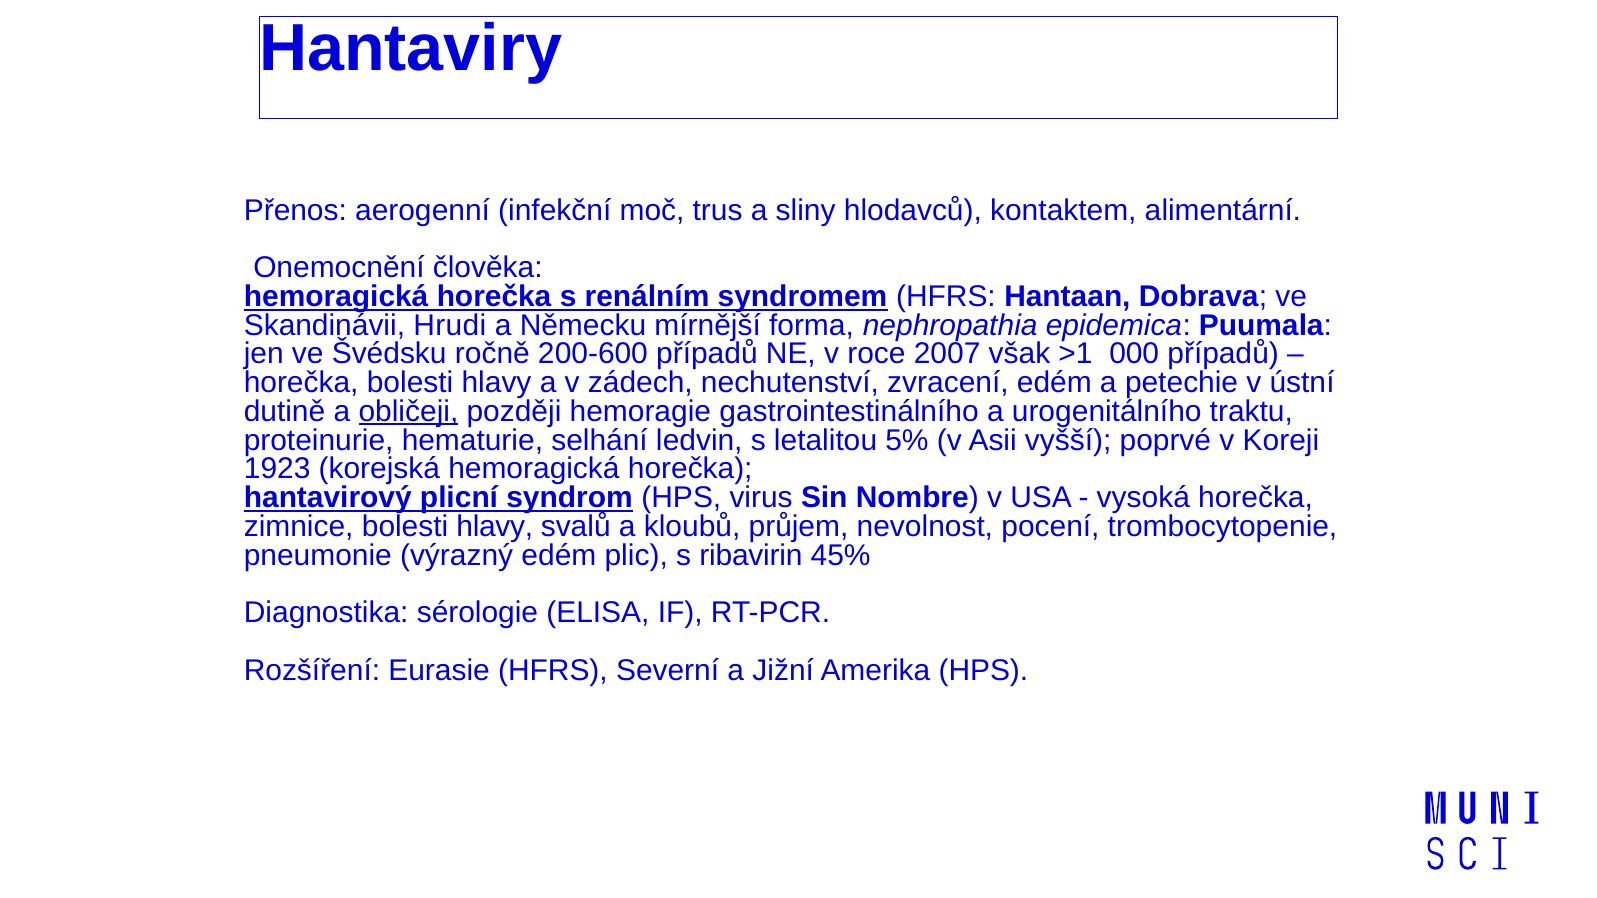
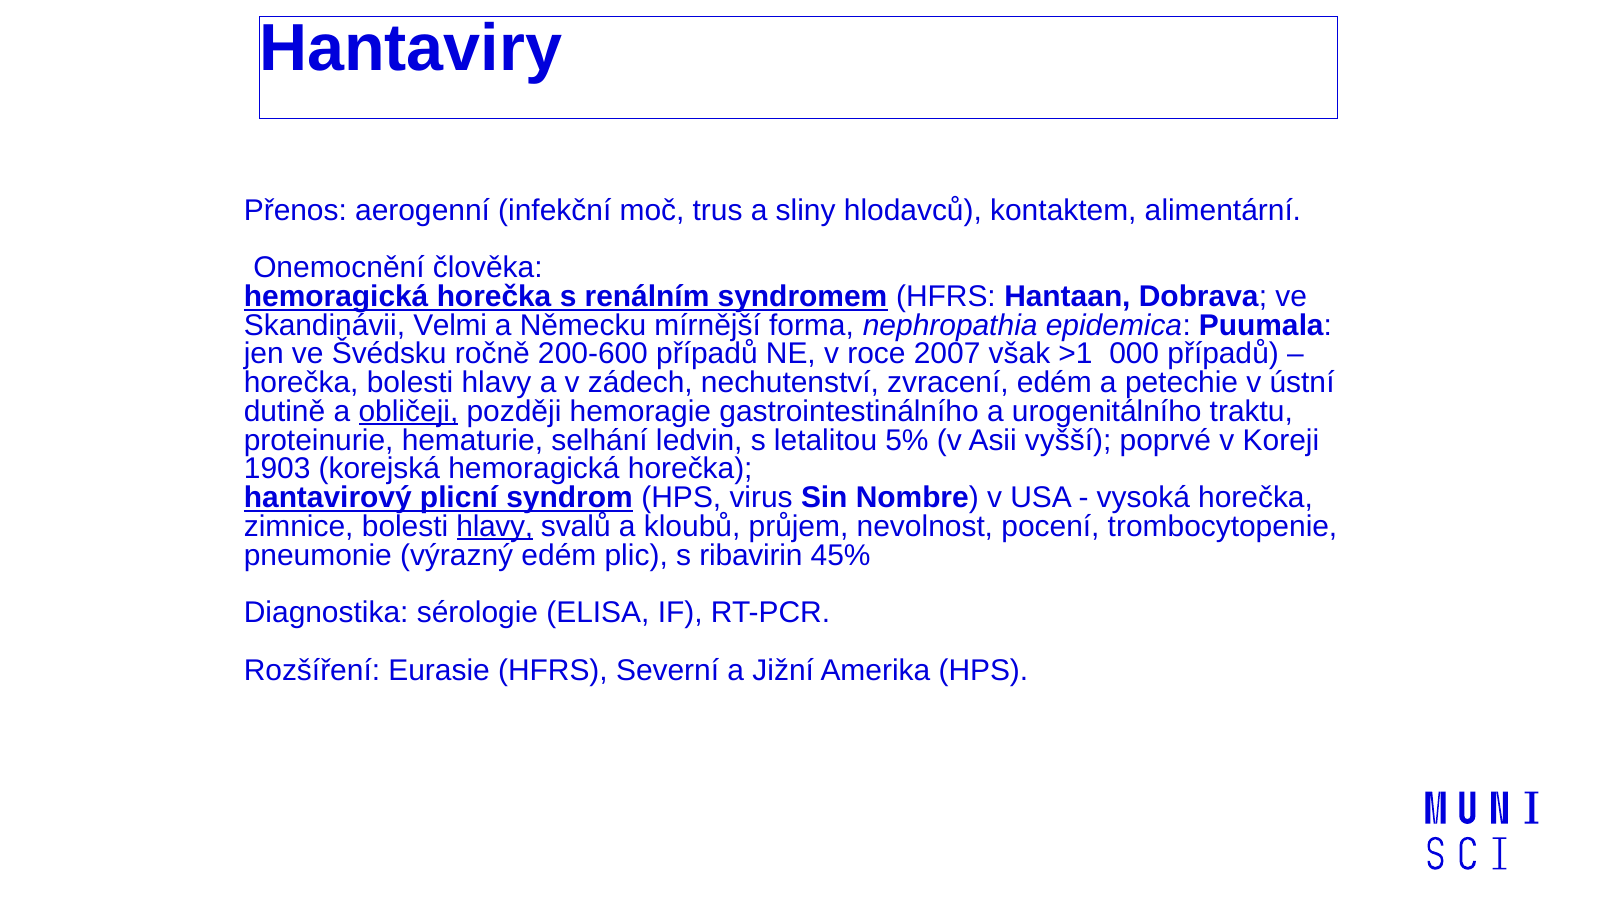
Hrudi: Hrudi -> Velmi (450, 325)
1923: 1923 -> 1903 (277, 469)
hlavy underline: none -> present (495, 527)
